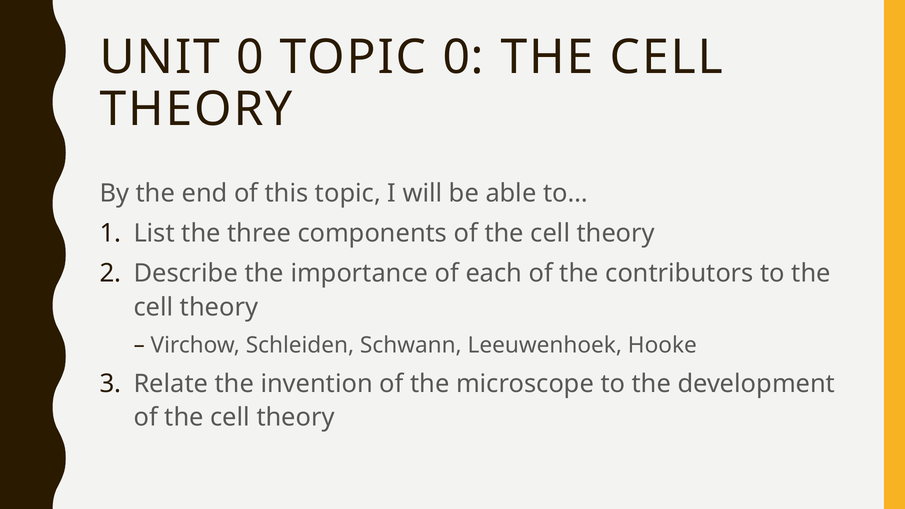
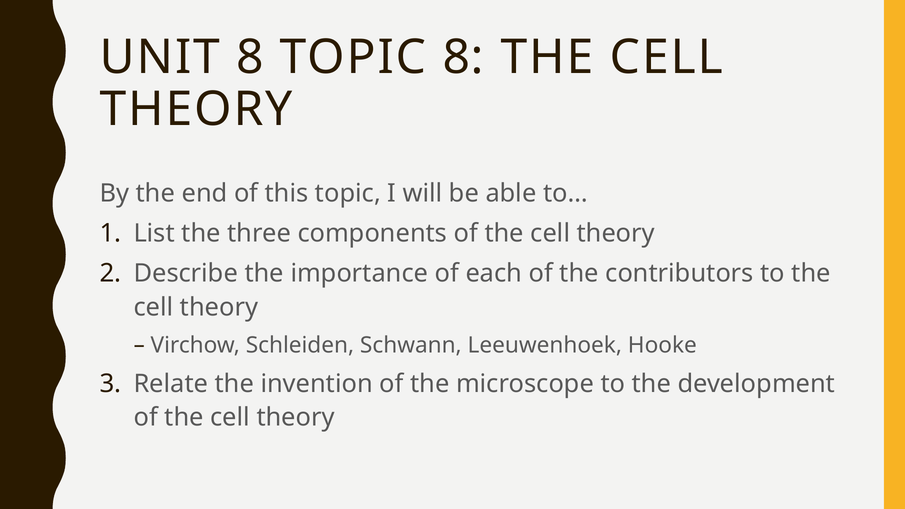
UNIT 0: 0 -> 8 (250, 57)
TOPIC 0: 0 -> 8 (463, 57)
